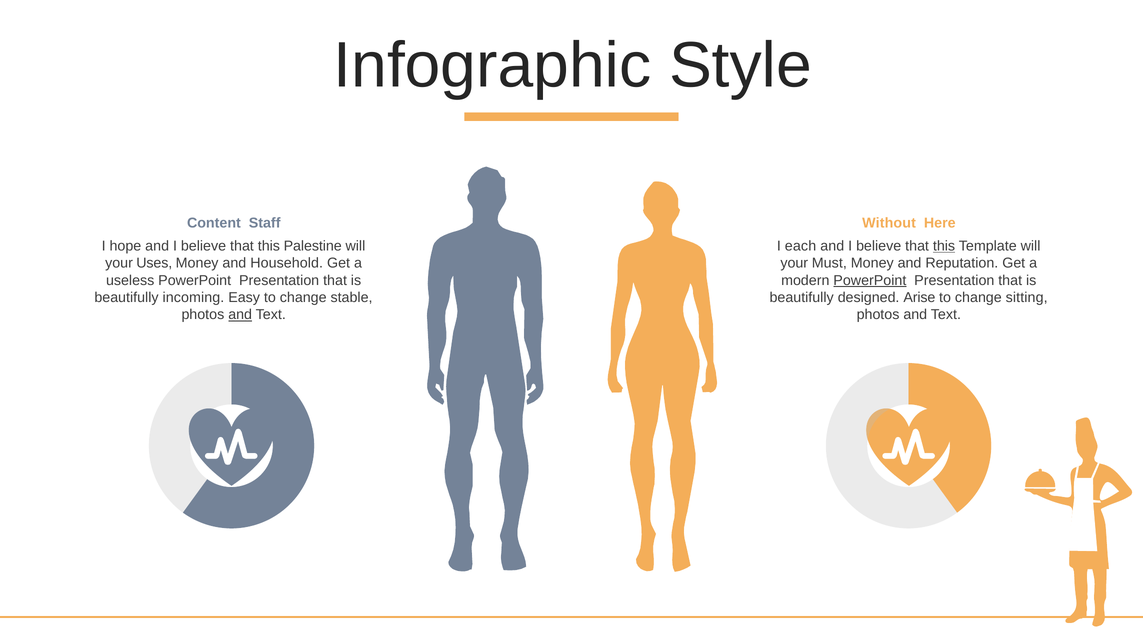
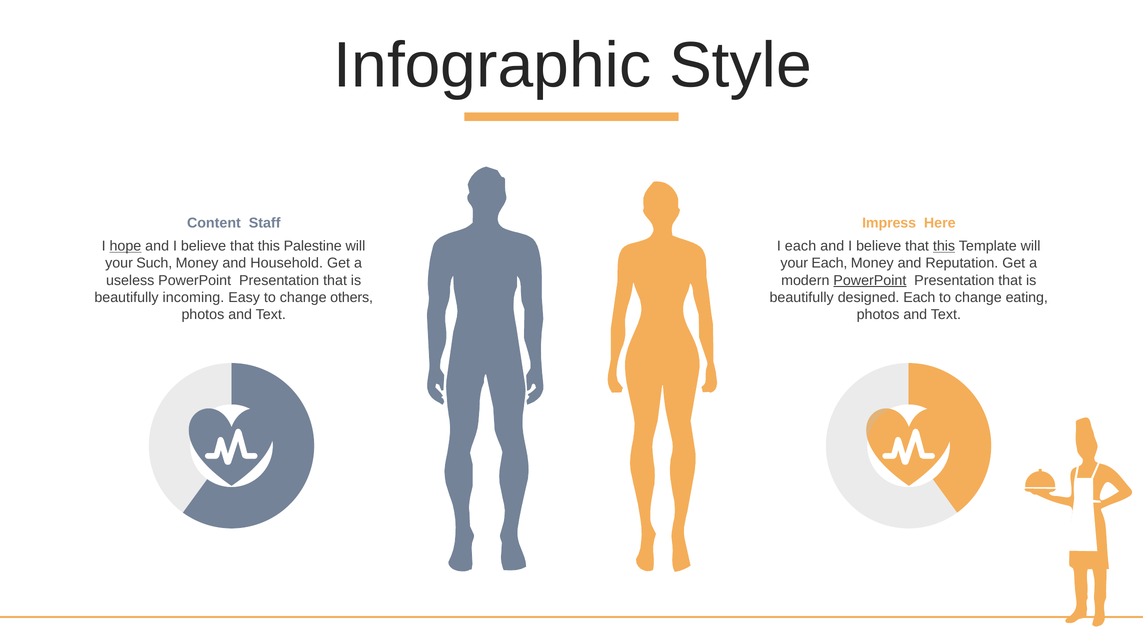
Without: Without -> Impress (889, 223)
hope underline: none -> present (125, 246)
Uses: Uses -> Such (154, 263)
your Must: Must -> Each (829, 263)
stable: stable -> others (352, 298)
designed Arise: Arise -> Each (919, 298)
sitting: sitting -> eating (1027, 298)
and underline: present -> none (240, 315)
